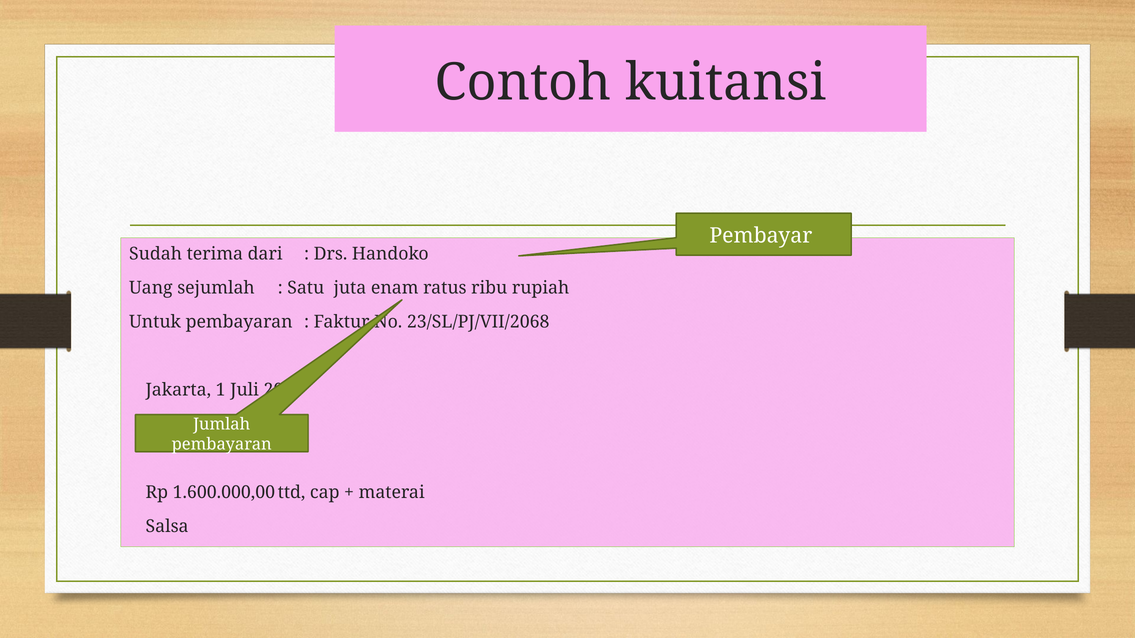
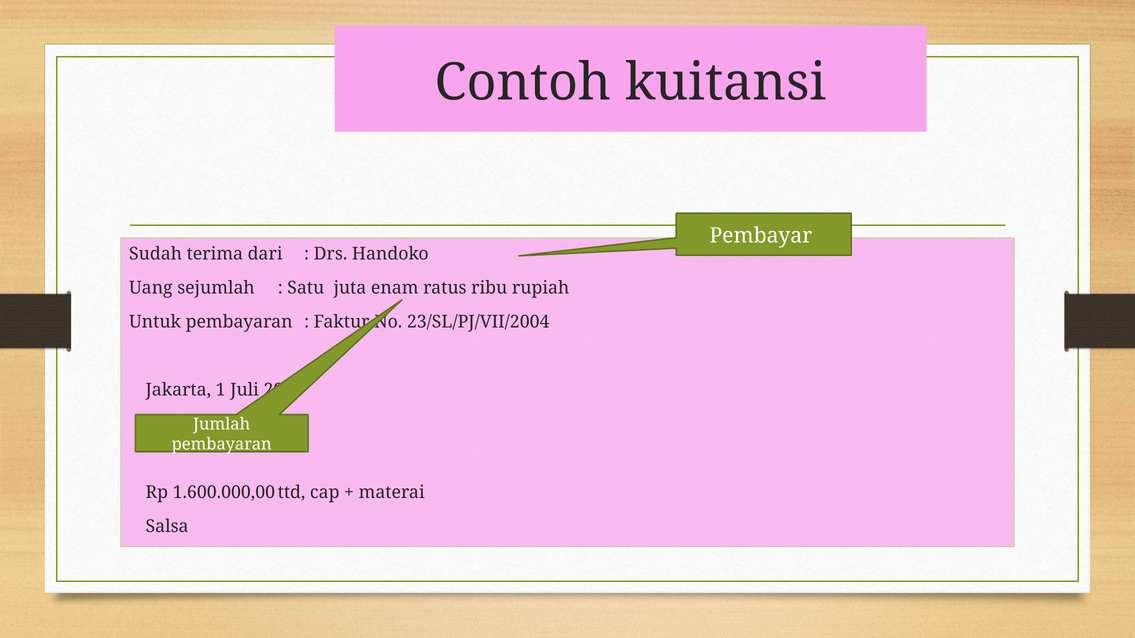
23/SL/PJ/VII/2068: 23/SL/PJ/VII/2068 -> 23/SL/PJ/VII/2004 (478, 322)
